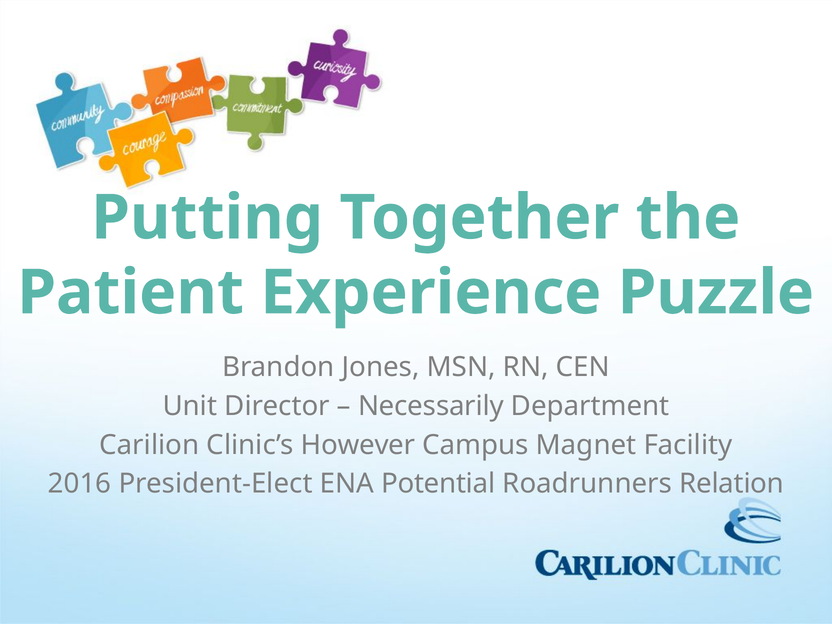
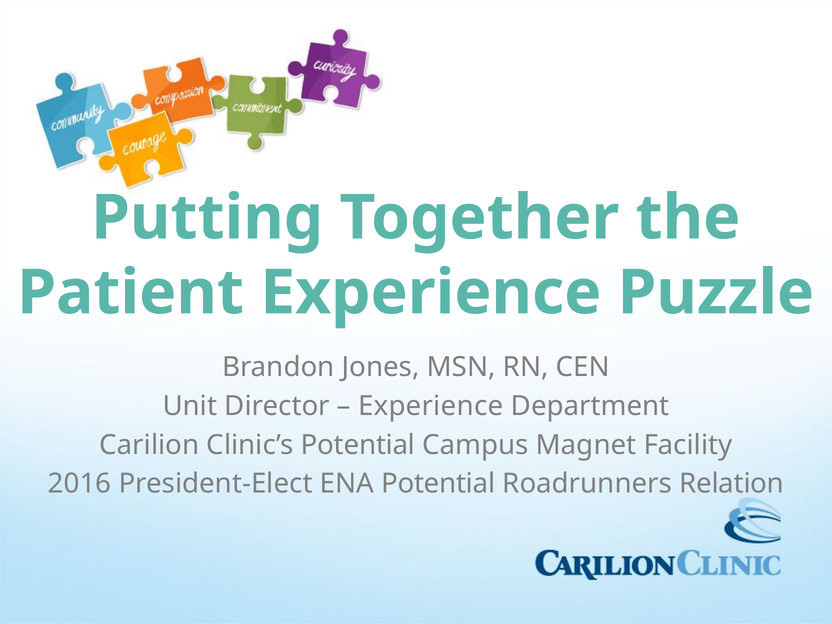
Necessarily: Necessarily -> Experience (431, 406)
Clinic’s However: However -> Potential (358, 445)
